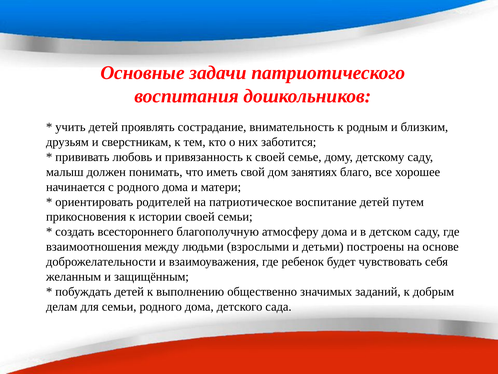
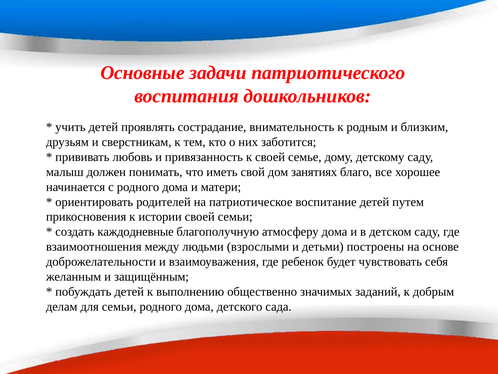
всестороннего: всестороннего -> каждодневные (136, 232)
